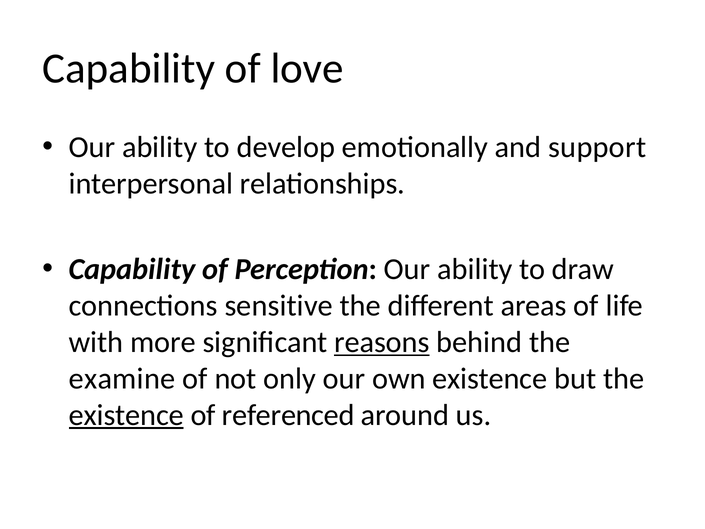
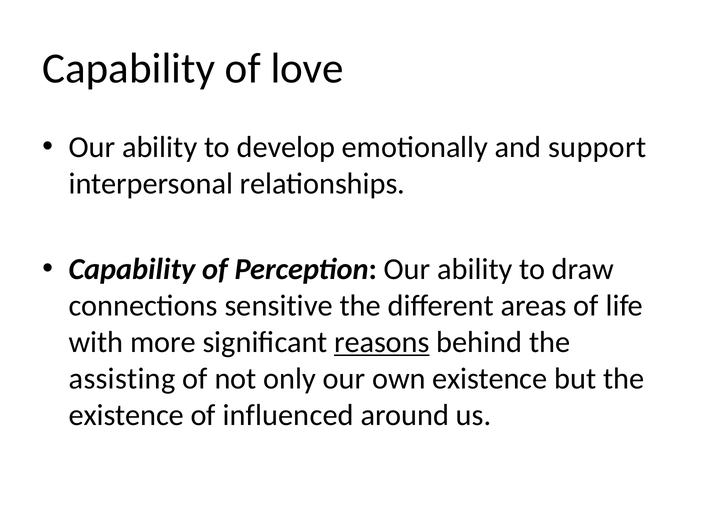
examine: examine -> assisting (122, 378)
existence underline: present -> none (126, 415)
referenced: referenced -> influenced (288, 415)
